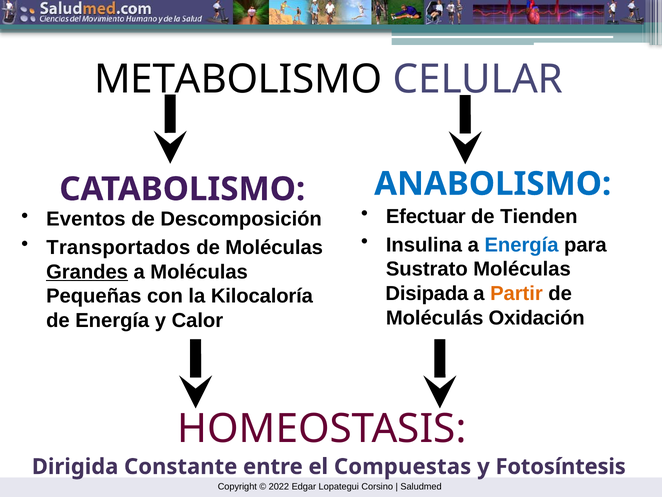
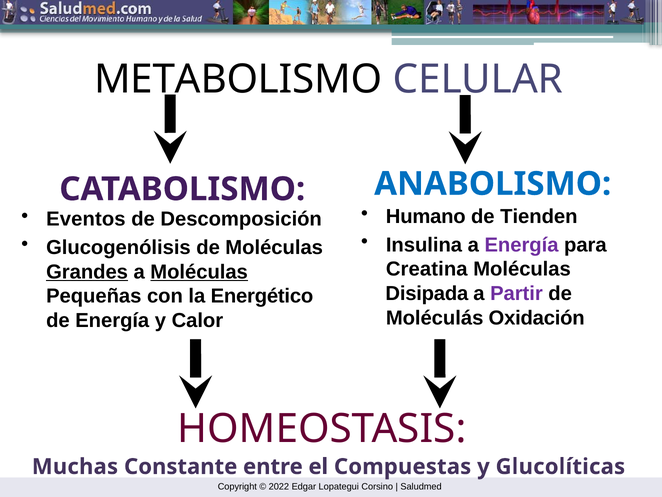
Efectuar: Efectuar -> Humano (426, 216)
Energía colour: blue -> purple (522, 245)
Transportados: Transportados -> Glucogenólisis (118, 247)
Sustrato: Sustrato -> Creatina (427, 269)
Moléculas underline: none -> present (199, 272)
Partir colour: orange -> purple (516, 293)
Kilocaloría: Kilocaloría -> Energético (262, 296)
Dirigida: Dirigida -> Muchas (75, 466)
Fotosíntesis: Fotosíntesis -> Glucolíticas (560, 466)
